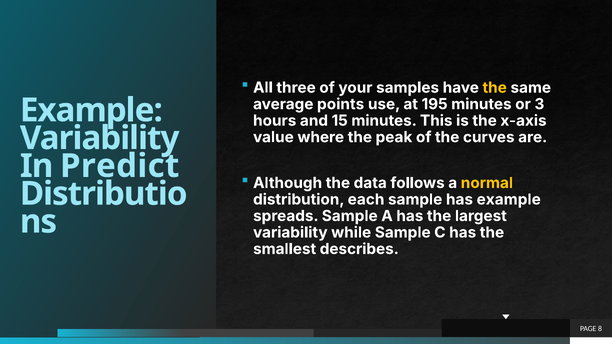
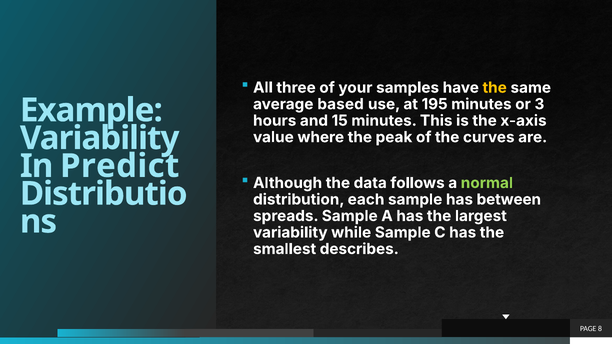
points: points -> based (341, 104)
normal colour: yellow -> light green (487, 183)
has example: example -> between (509, 200)
